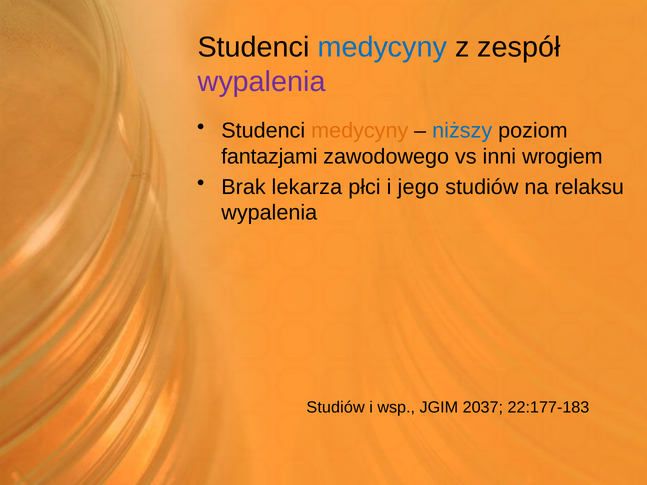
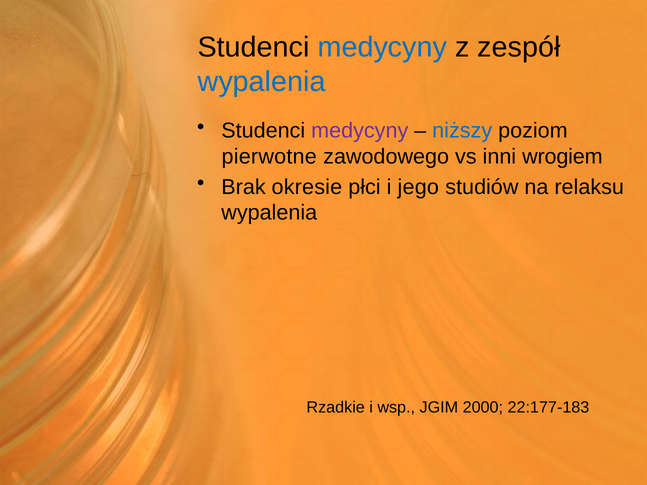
wypalenia colour: purple -> blue (262, 82)
medycyny colour: orange -> purple (360, 131)
fantazjami: fantazjami -> pierwotne (269, 157)
lekarza: lekarza -> okresie (307, 187)
Studiów: Studiów -> Rzadkie (336, 408)
2037: 2037 -> 2000 (483, 408)
